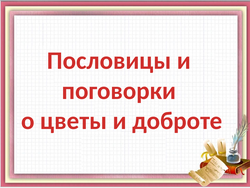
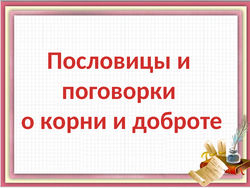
цветы: цветы -> корни (74, 121)
